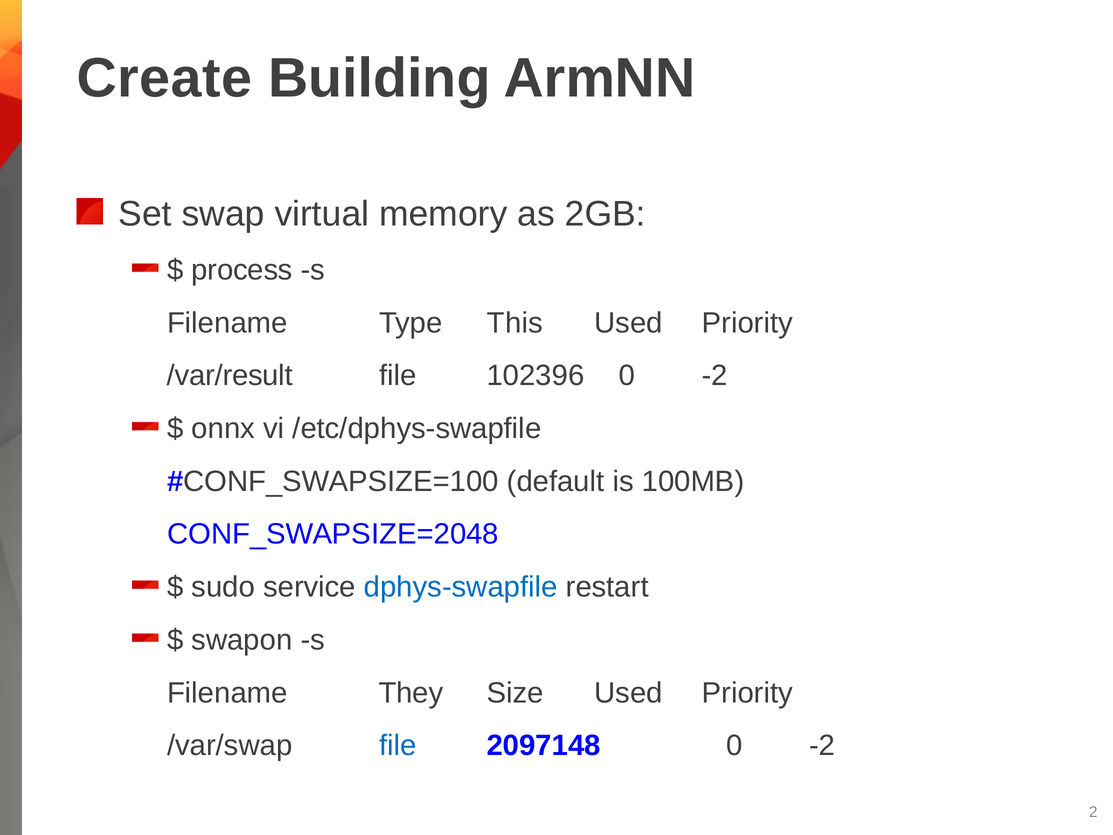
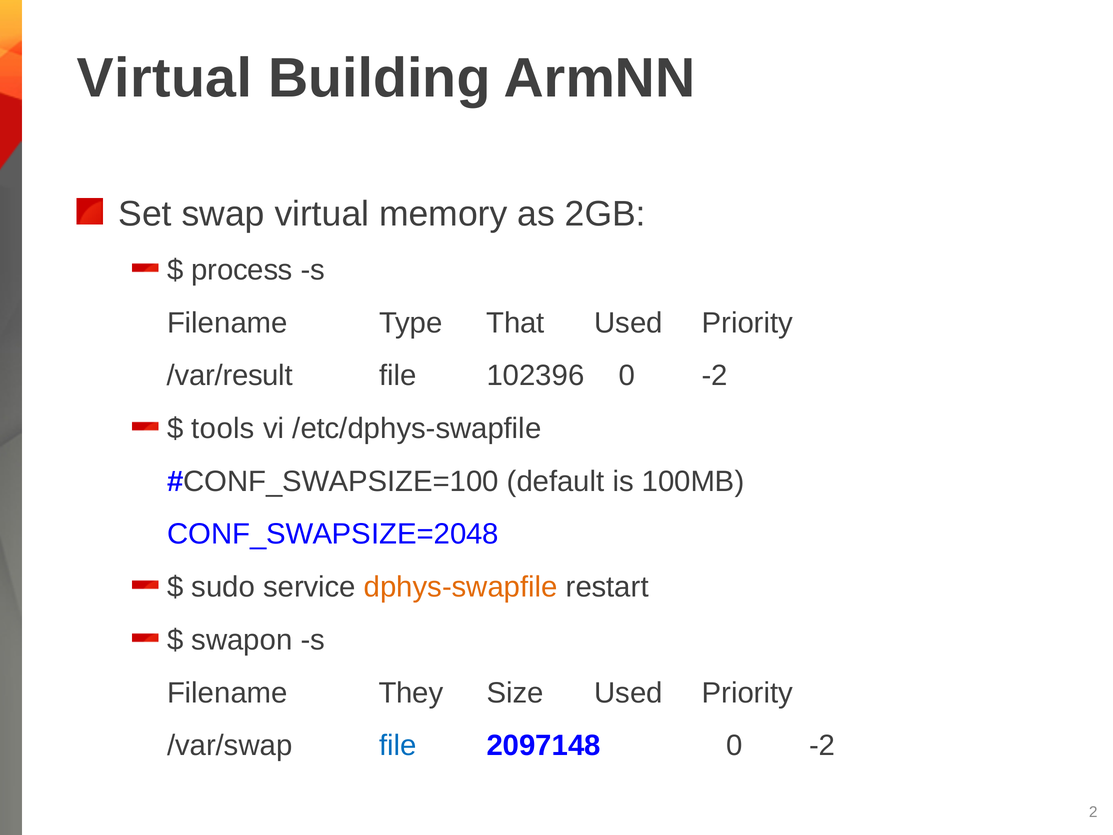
Create: Create -> Virtual (164, 78)
This: This -> That (515, 323)
onnx: onnx -> tools (223, 428)
dphys-swapfile colour: blue -> orange (461, 587)
